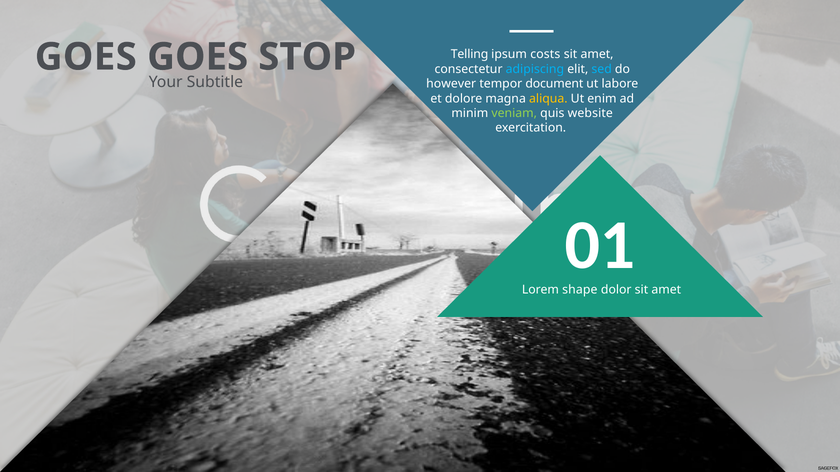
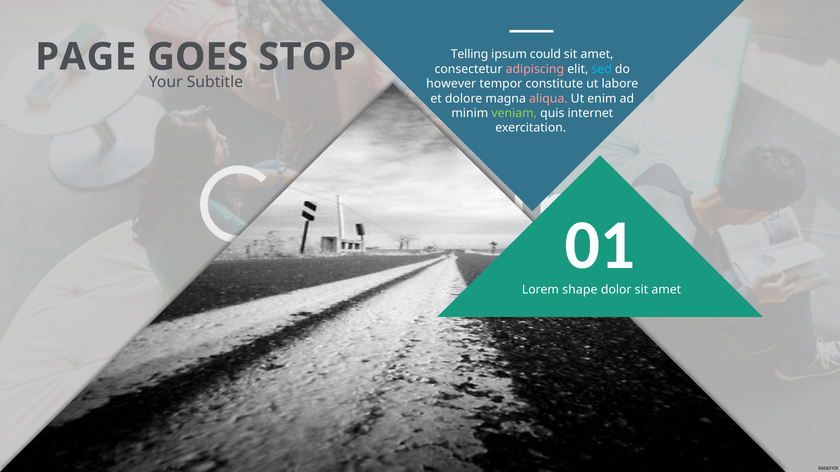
GOES: GOES -> PAGE (86, 57)
costs: costs -> could (545, 55)
adipiscing colour: light blue -> pink (535, 69)
document: document -> constitute (554, 84)
aliqua colour: yellow -> pink (548, 99)
website: website -> internet (590, 113)
